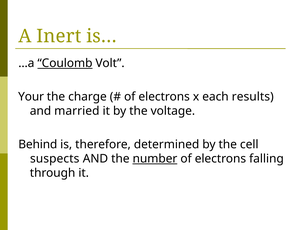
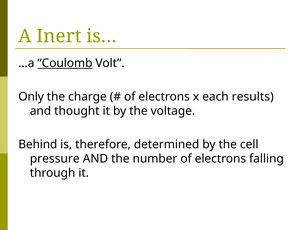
Your: Your -> Only (31, 96)
married: married -> thought (77, 111)
suspects: suspects -> pressure (55, 158)
number underline: present -> none (155, 158)
